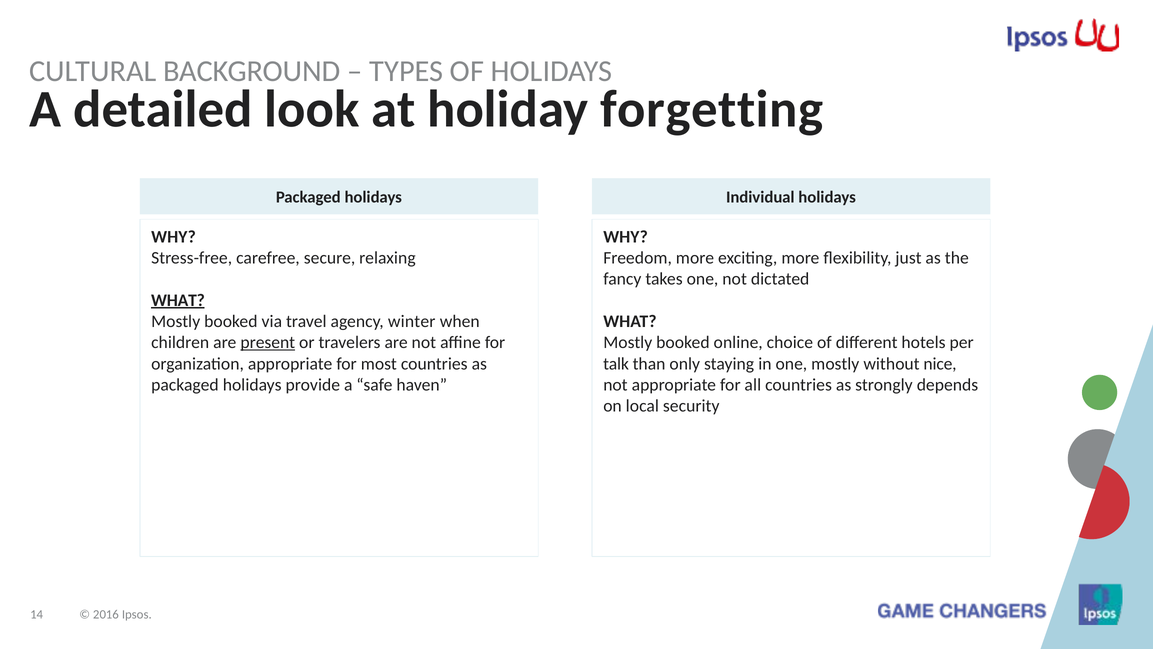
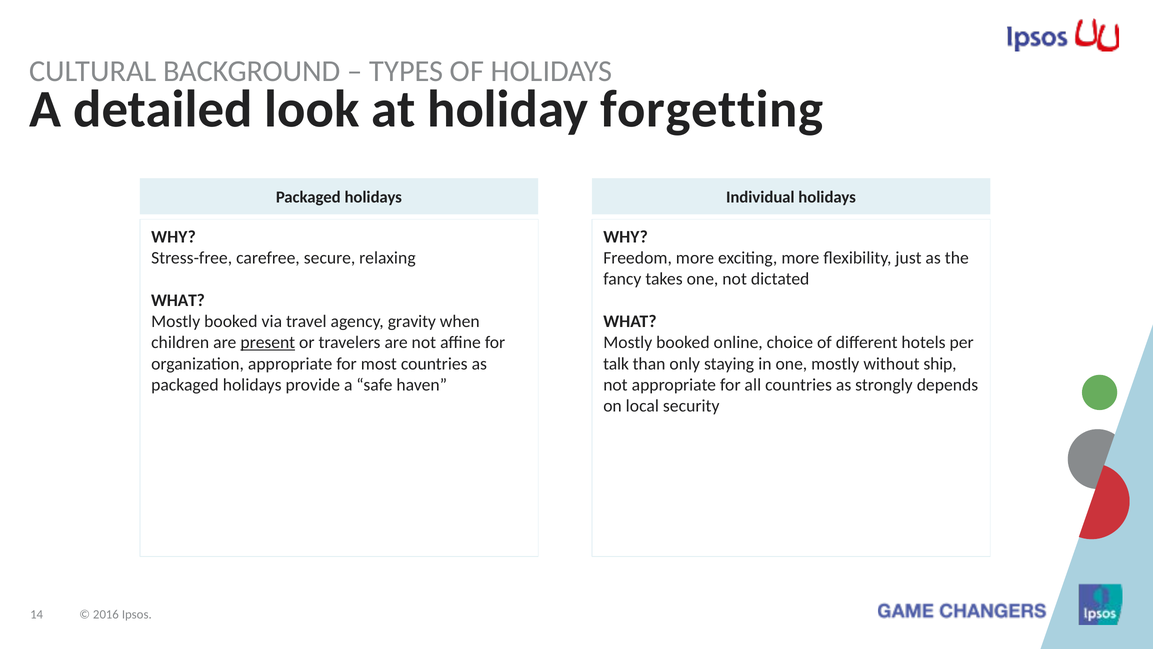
WHAT underline: present -> none (178, 300)
winter: winter -> gravity (412, 321)
nice: nice -> ship (940, 363)
